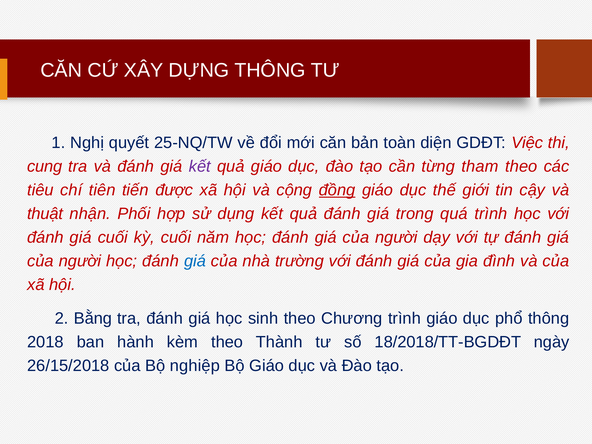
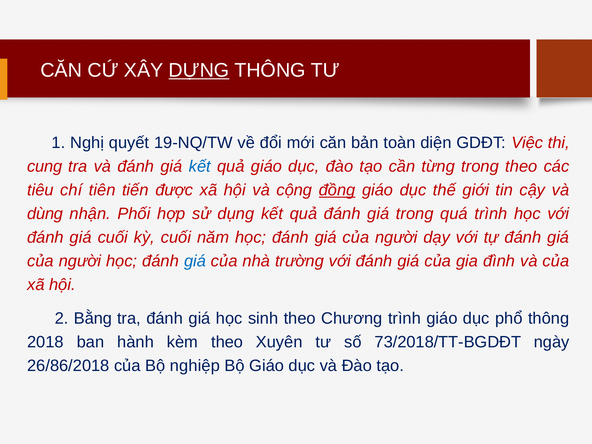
DỰNG underline: none -> present (199, 70)
25-NQ/TW: 25-NQ/TW -> 19-NQ/TW (193, 143)
kết colour: purple -> blue (200, 166)
từng tham: tham -> trong (480, 166)
thuật: thuật -> dùng (45, 214)
Thành: Thành -> Xuyên (279, 342)
18/2018/TT-BGDĐT: 18/2018/TT-BGDĐT -> 73/2018/TT-BGDĐT (448, 342)
26/15/2018: 26/15/2018 -> 26/86/2018 (68, 366)
